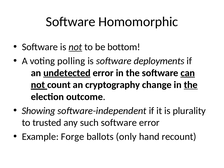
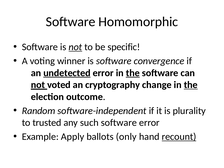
bottom: bottom -> specific (124, 47)
polling: polling -> winner (71, 61)
deployments: deployments -> convergence (159, 61)
the underline: none -> present (133, 73)
can underline: present -> none (188, 73)
count: count -> voted (59, 85)
Showing: Showing -> Random (39, 111)
Forge: Forge -> Apply (73, 137)
recount underline: none -> present (179, 137)
